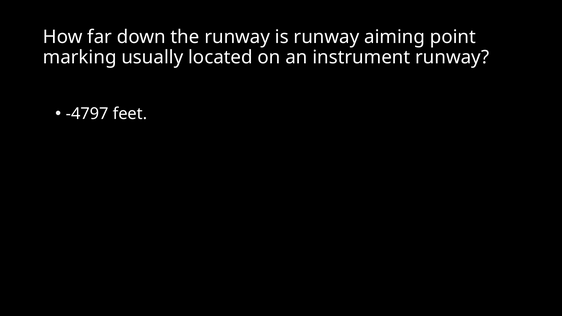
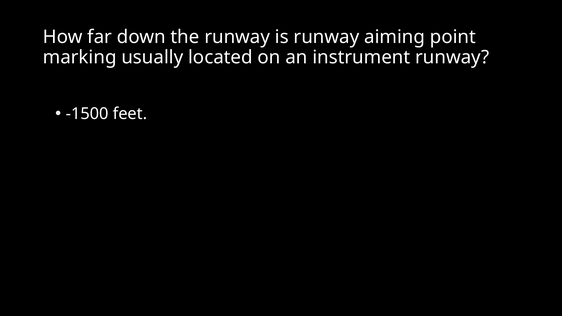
-4797: -4797 -> -1500 (87, 114)
